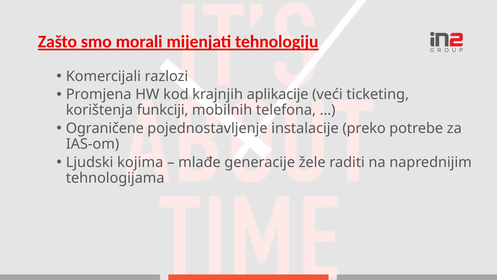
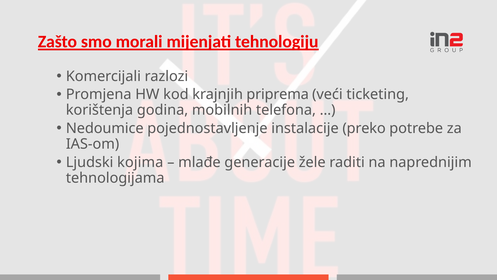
aplikacije: aplikacije -> priprema (278, 94)
funkciji: funkciji -> godina (163, 110)
Ograničene: Ograničene -> Nedoumice (105, 128)
